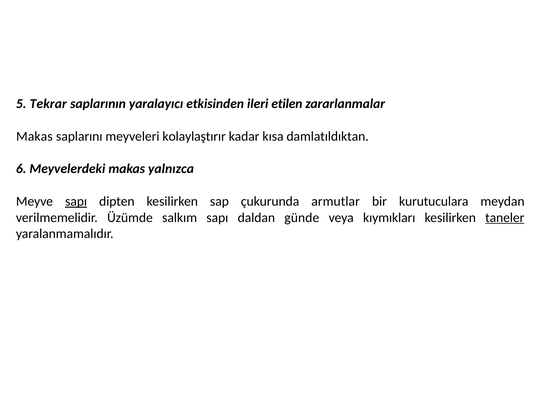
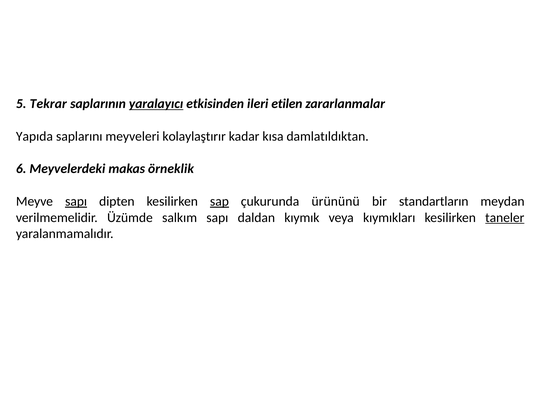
yaralayıcı underline: none -> present (156, 104)
Makas: Makas -> Yapıda (34, 136)
yalnızca: yalnızca -> örneklik (171, 169)
sap underline: none -> present (219, 201)
armutlar: armutlar -> ürününü (336, 201)
kurutuculara: kurutuculara -> standartların (434, 201)
günde: günde -> kıymık (302, 217)
